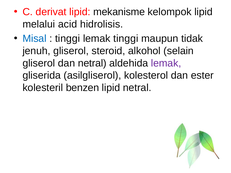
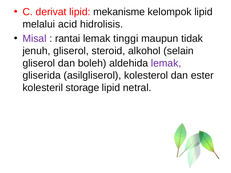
Misal colour: blue -> purple (35, 39)
tinggi: tinggi -> rantai (68, 39)
dan netral: netral -> boleh (92, 63)
benzen: benzen -> storage (82, 88)
